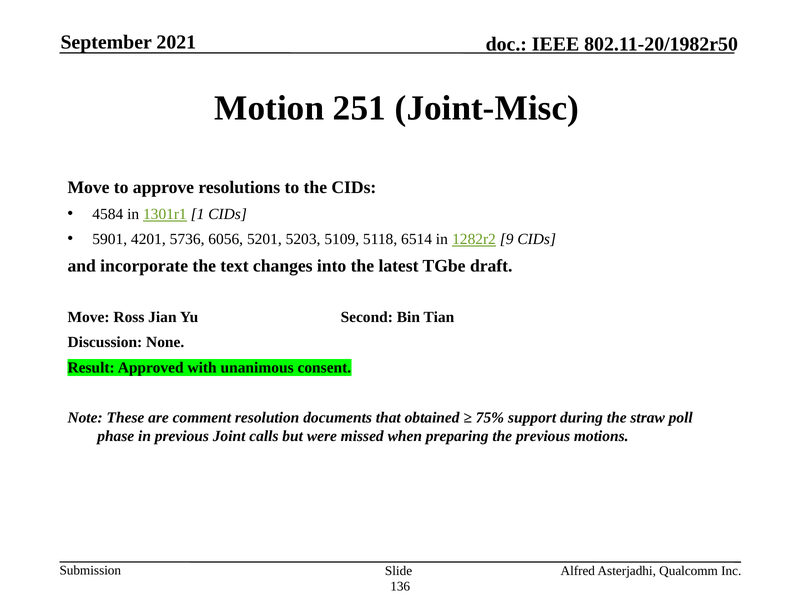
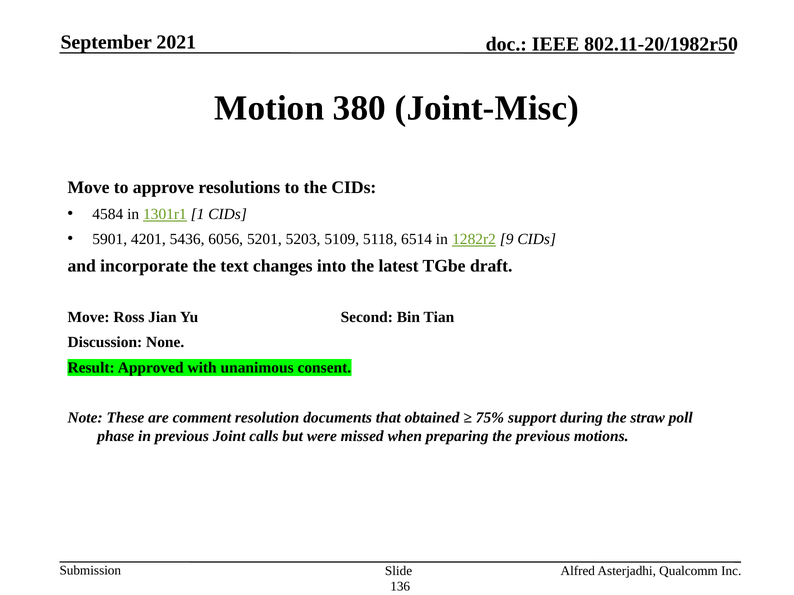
251: 251 -> 380 (359, 108)
5736: 5736 -> 5436 (187, 239)
